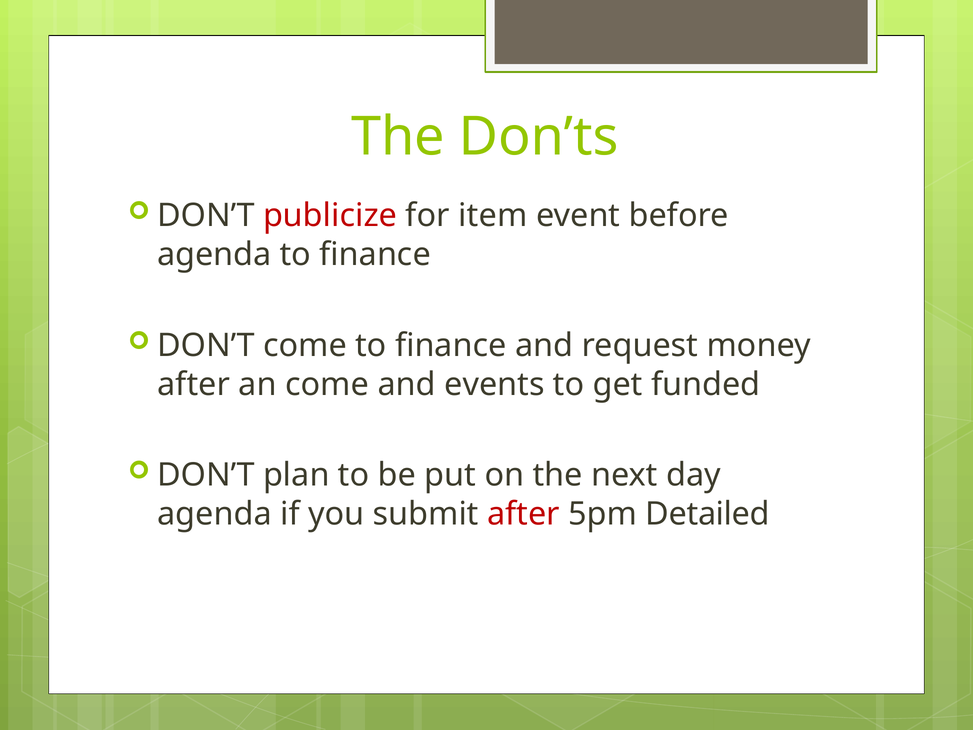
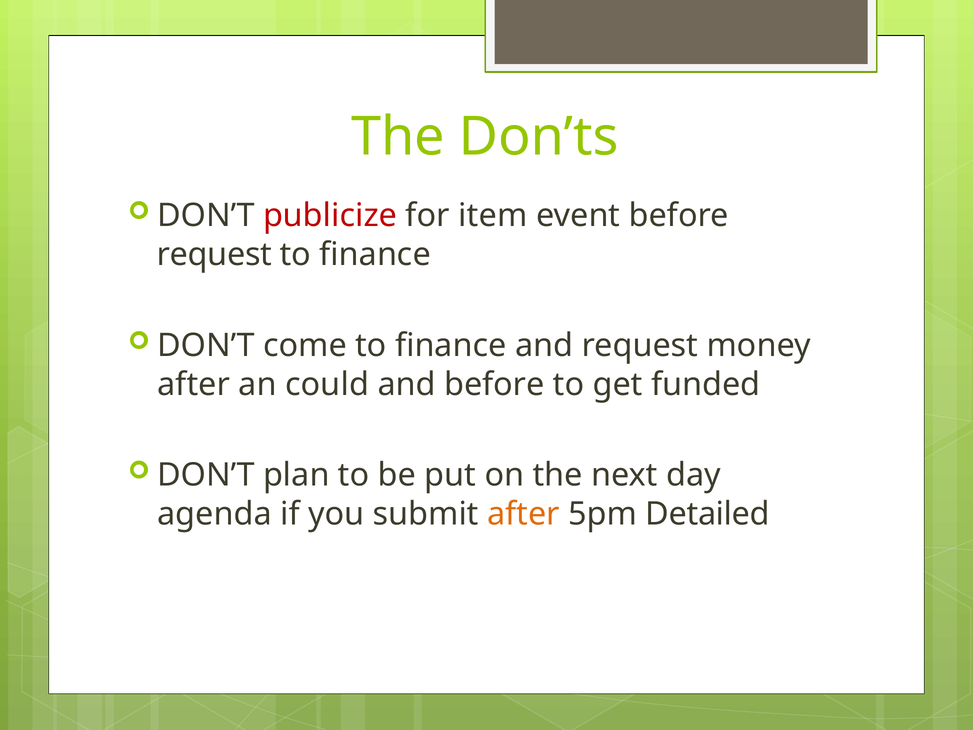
agenda: agenda -> request (214, 255)
an come: come -> could (327, 384)
and events: events -> before (494, 384)
after colour: red -> orange (523, 514)
